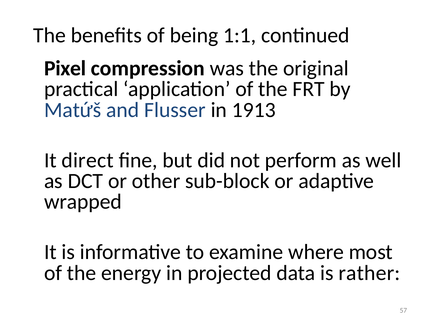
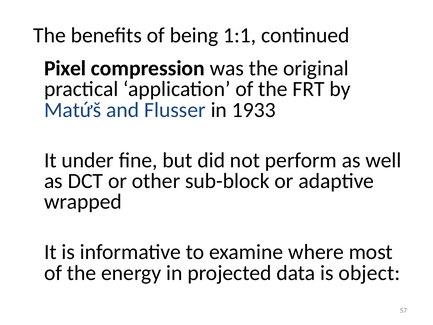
1913: 1913 -> 1933 (254, 110)
direct: direct -> under (88, 160)
rather: rather -> object (369, 273)
